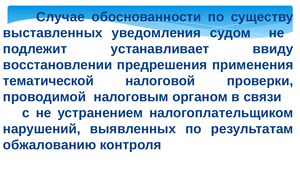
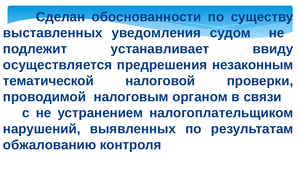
Случае: Случае -> Сделан (60, 17)
восстановлении: восстановлении -> осуществляется (58, 65)
применения: применения -> незаконным (253, 65)
